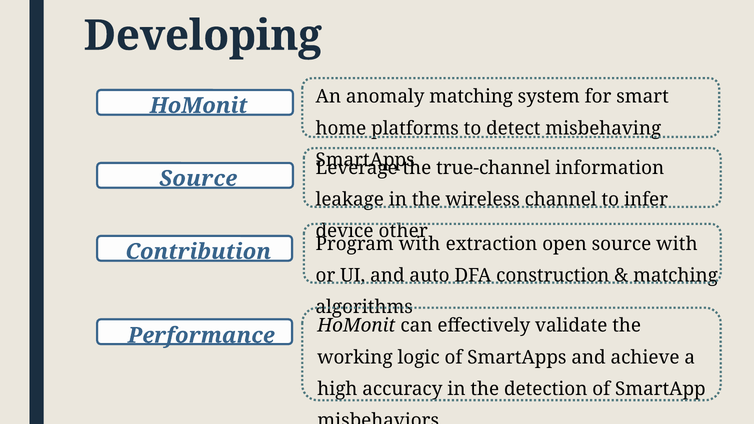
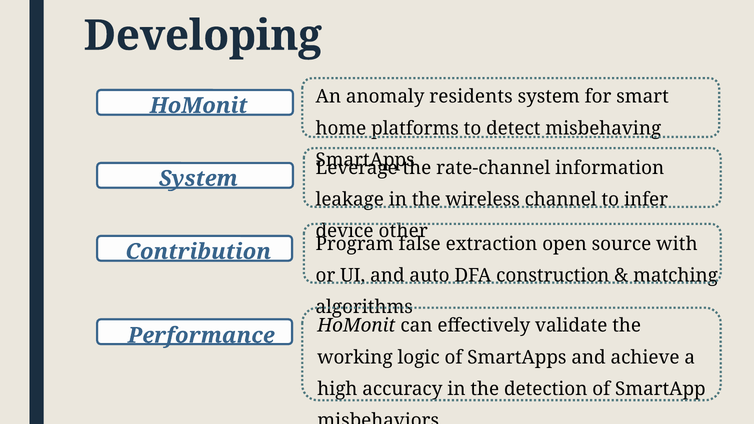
anomaly matching: matching -> residents (471, 97)
true-channel: true-channel -> rate-channel (493, 168)
Source: Source -> System (198, 179)
Program with: with -> false (420, 244)
